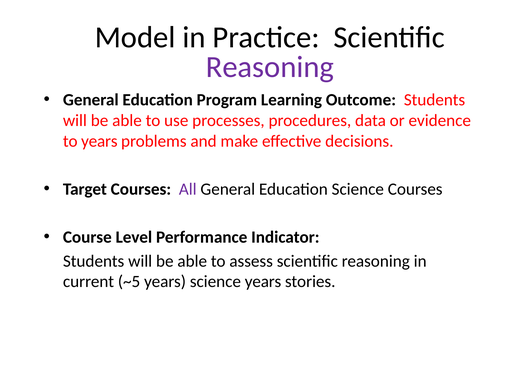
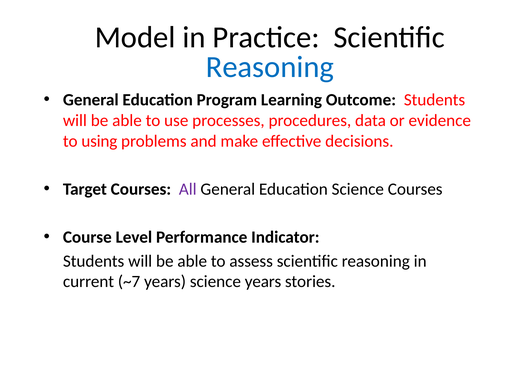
Reasoning colour: purple -> blue (270, 67)
to years: years -> using (99, 141)
~5: ~5 -> ~7 (129, 281)
